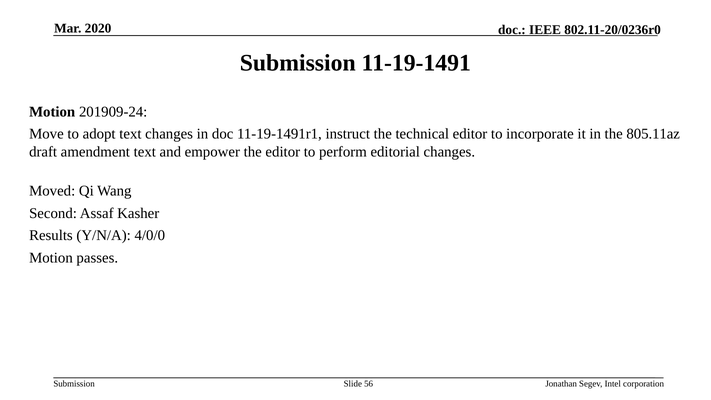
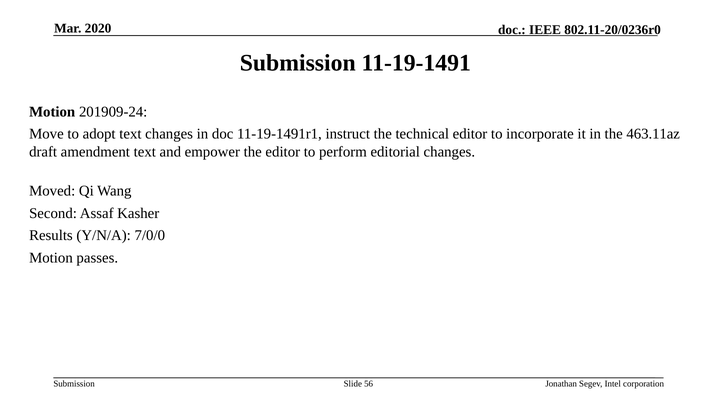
805.11az: 805.11az -> 463.11az (653, 134)
4/0/0: 4/0/0 -> 7/0/0 (150, 235)
